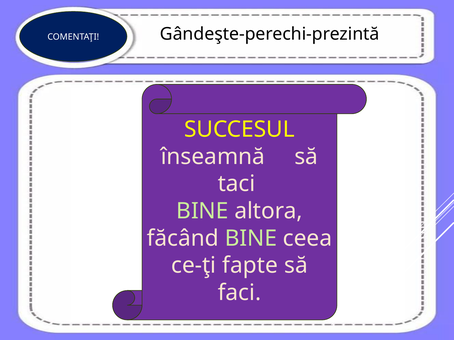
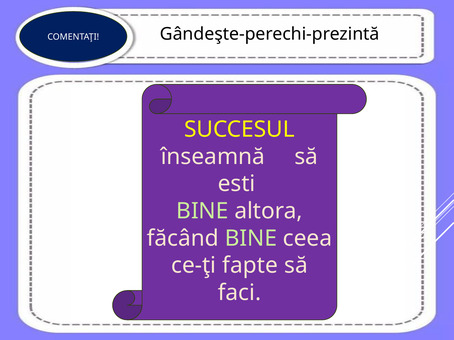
taci: taci -> esti (237, 184)
